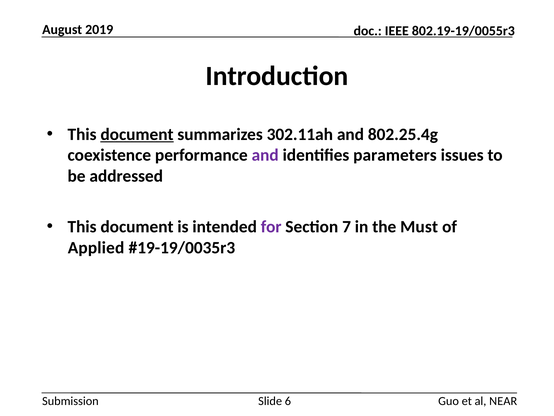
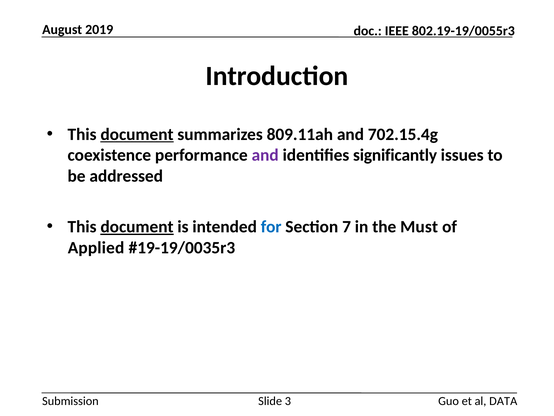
302.11ah: 302.11ah -> 809.11ah (300, 134)
802.25.4g: 802.25.4g -> 702.15.4g (403, 134)
parameters: parameters -> significantly (395, 155)
document underline: none -> present (137, 227)
for colour: purple -> blue (271, 227)
6: 6 -> 3 (288, 401)
NEAR: NEAR -> DATA (503, 401)
